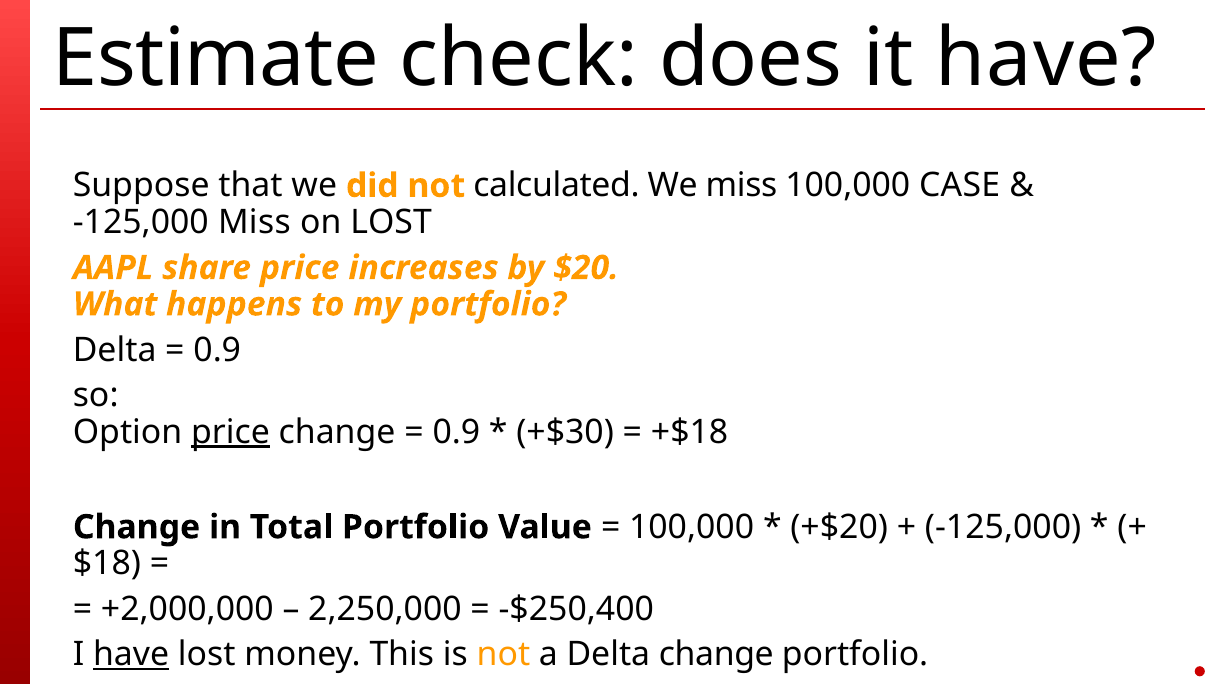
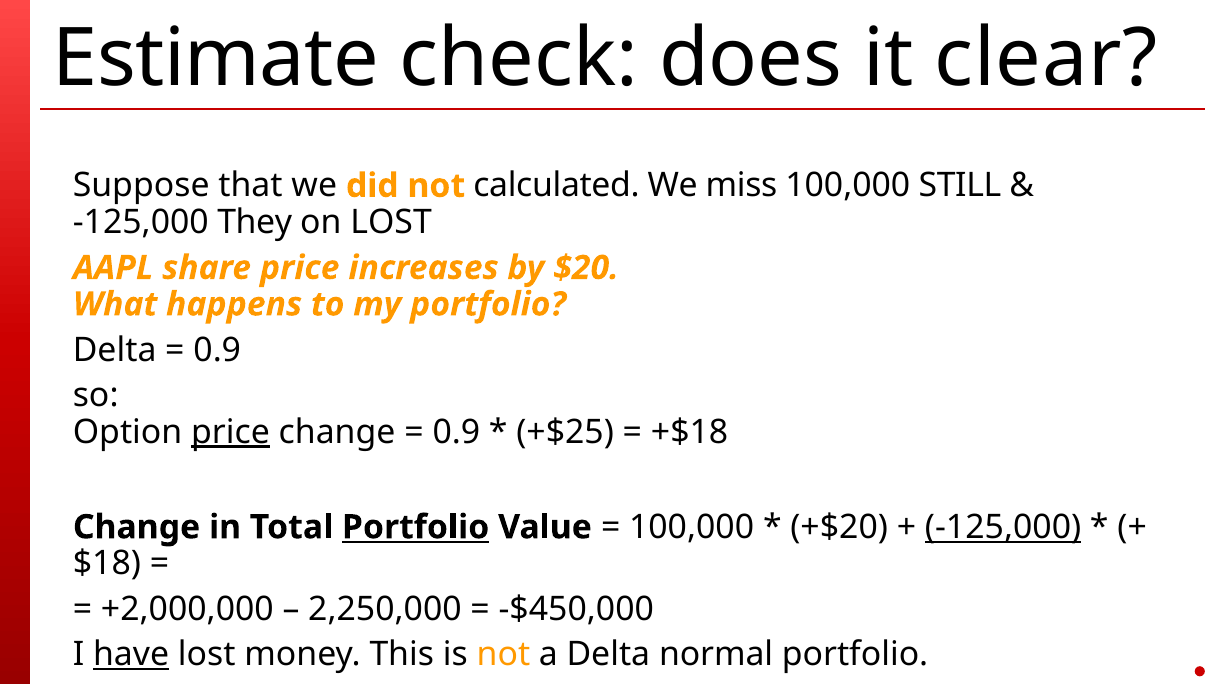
it have: have -> clear (1046, 59)
CASE: CASE -> STILL (960, 186)
-125,000 Miss: Miss -> They (255, 222)
+$30: +$30 -> +$25 (565, 432)
Portfolio underline: none -> present (416, 527)
-125,000 underline: none -> present (1003, 527)
-$250,400: -$250,400 -> -$450,000 (576, 609)
Delta change: change -> normal (716, 654)
